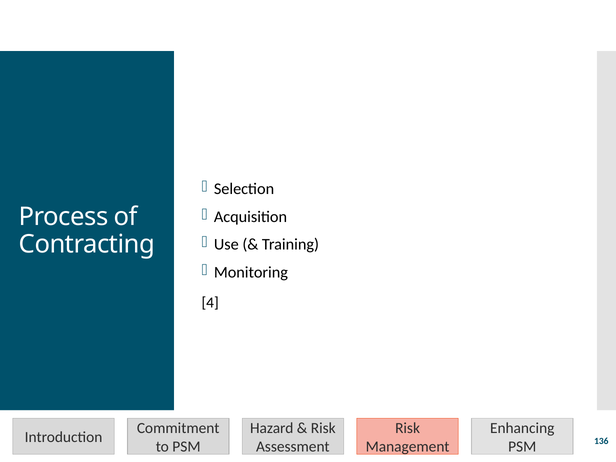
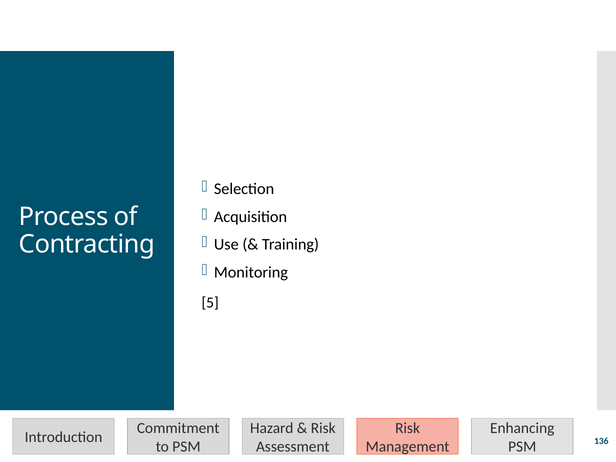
4: 4 -> 5 (210, 303)
